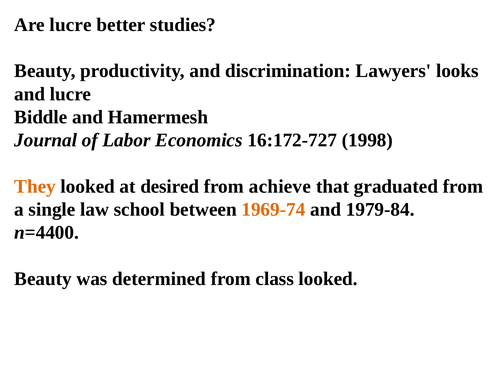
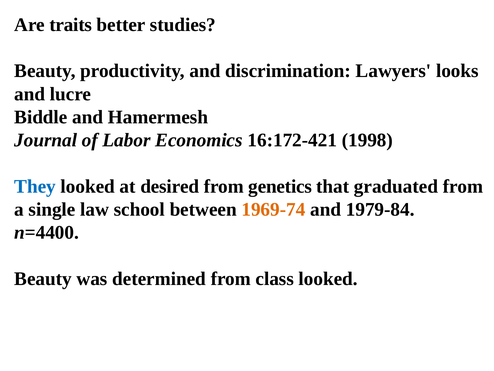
Are lucre: lucre -> traits (71, 25)
16:172-727: 16:172-727 -> 16:172-421 (292, 140)
They colour: orange -> blue (35, 186)
achieve: achieve -> genetics (280, 186)
